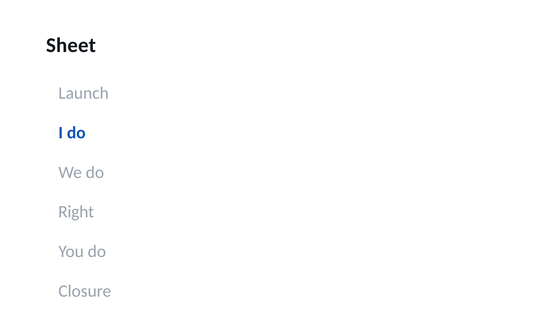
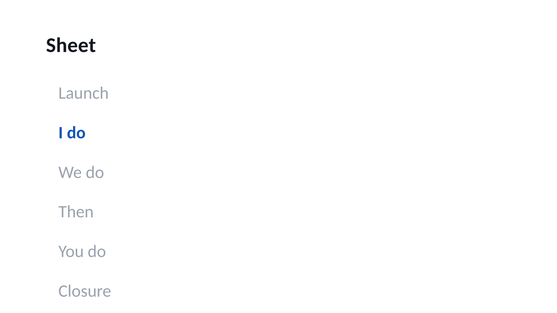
Right: Right -> Then (76, 212)
